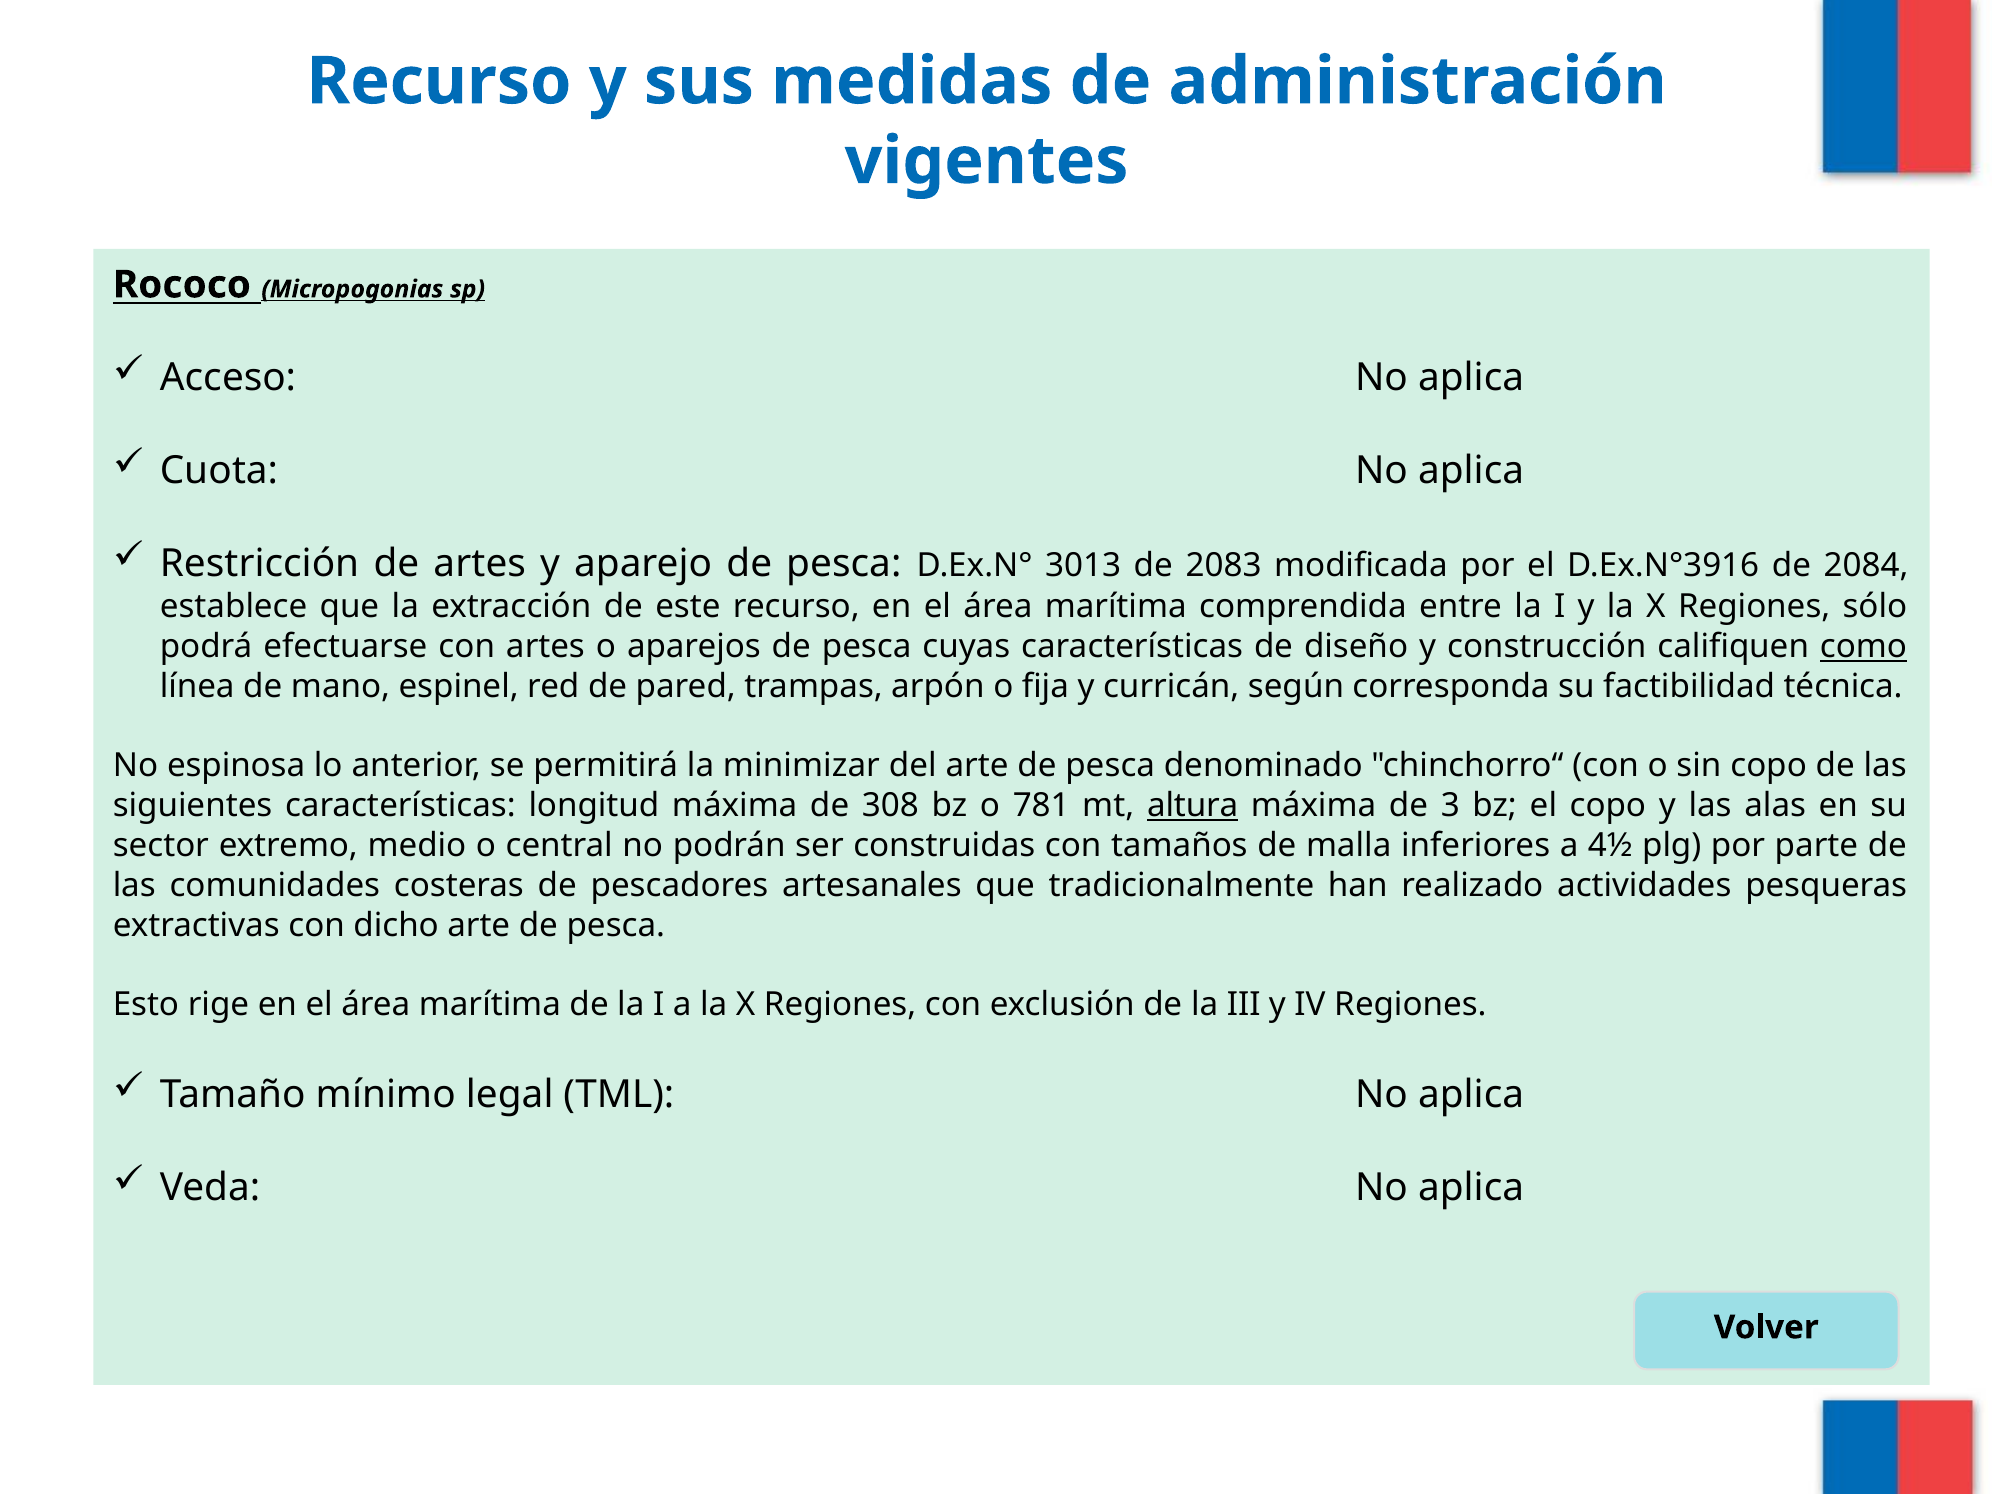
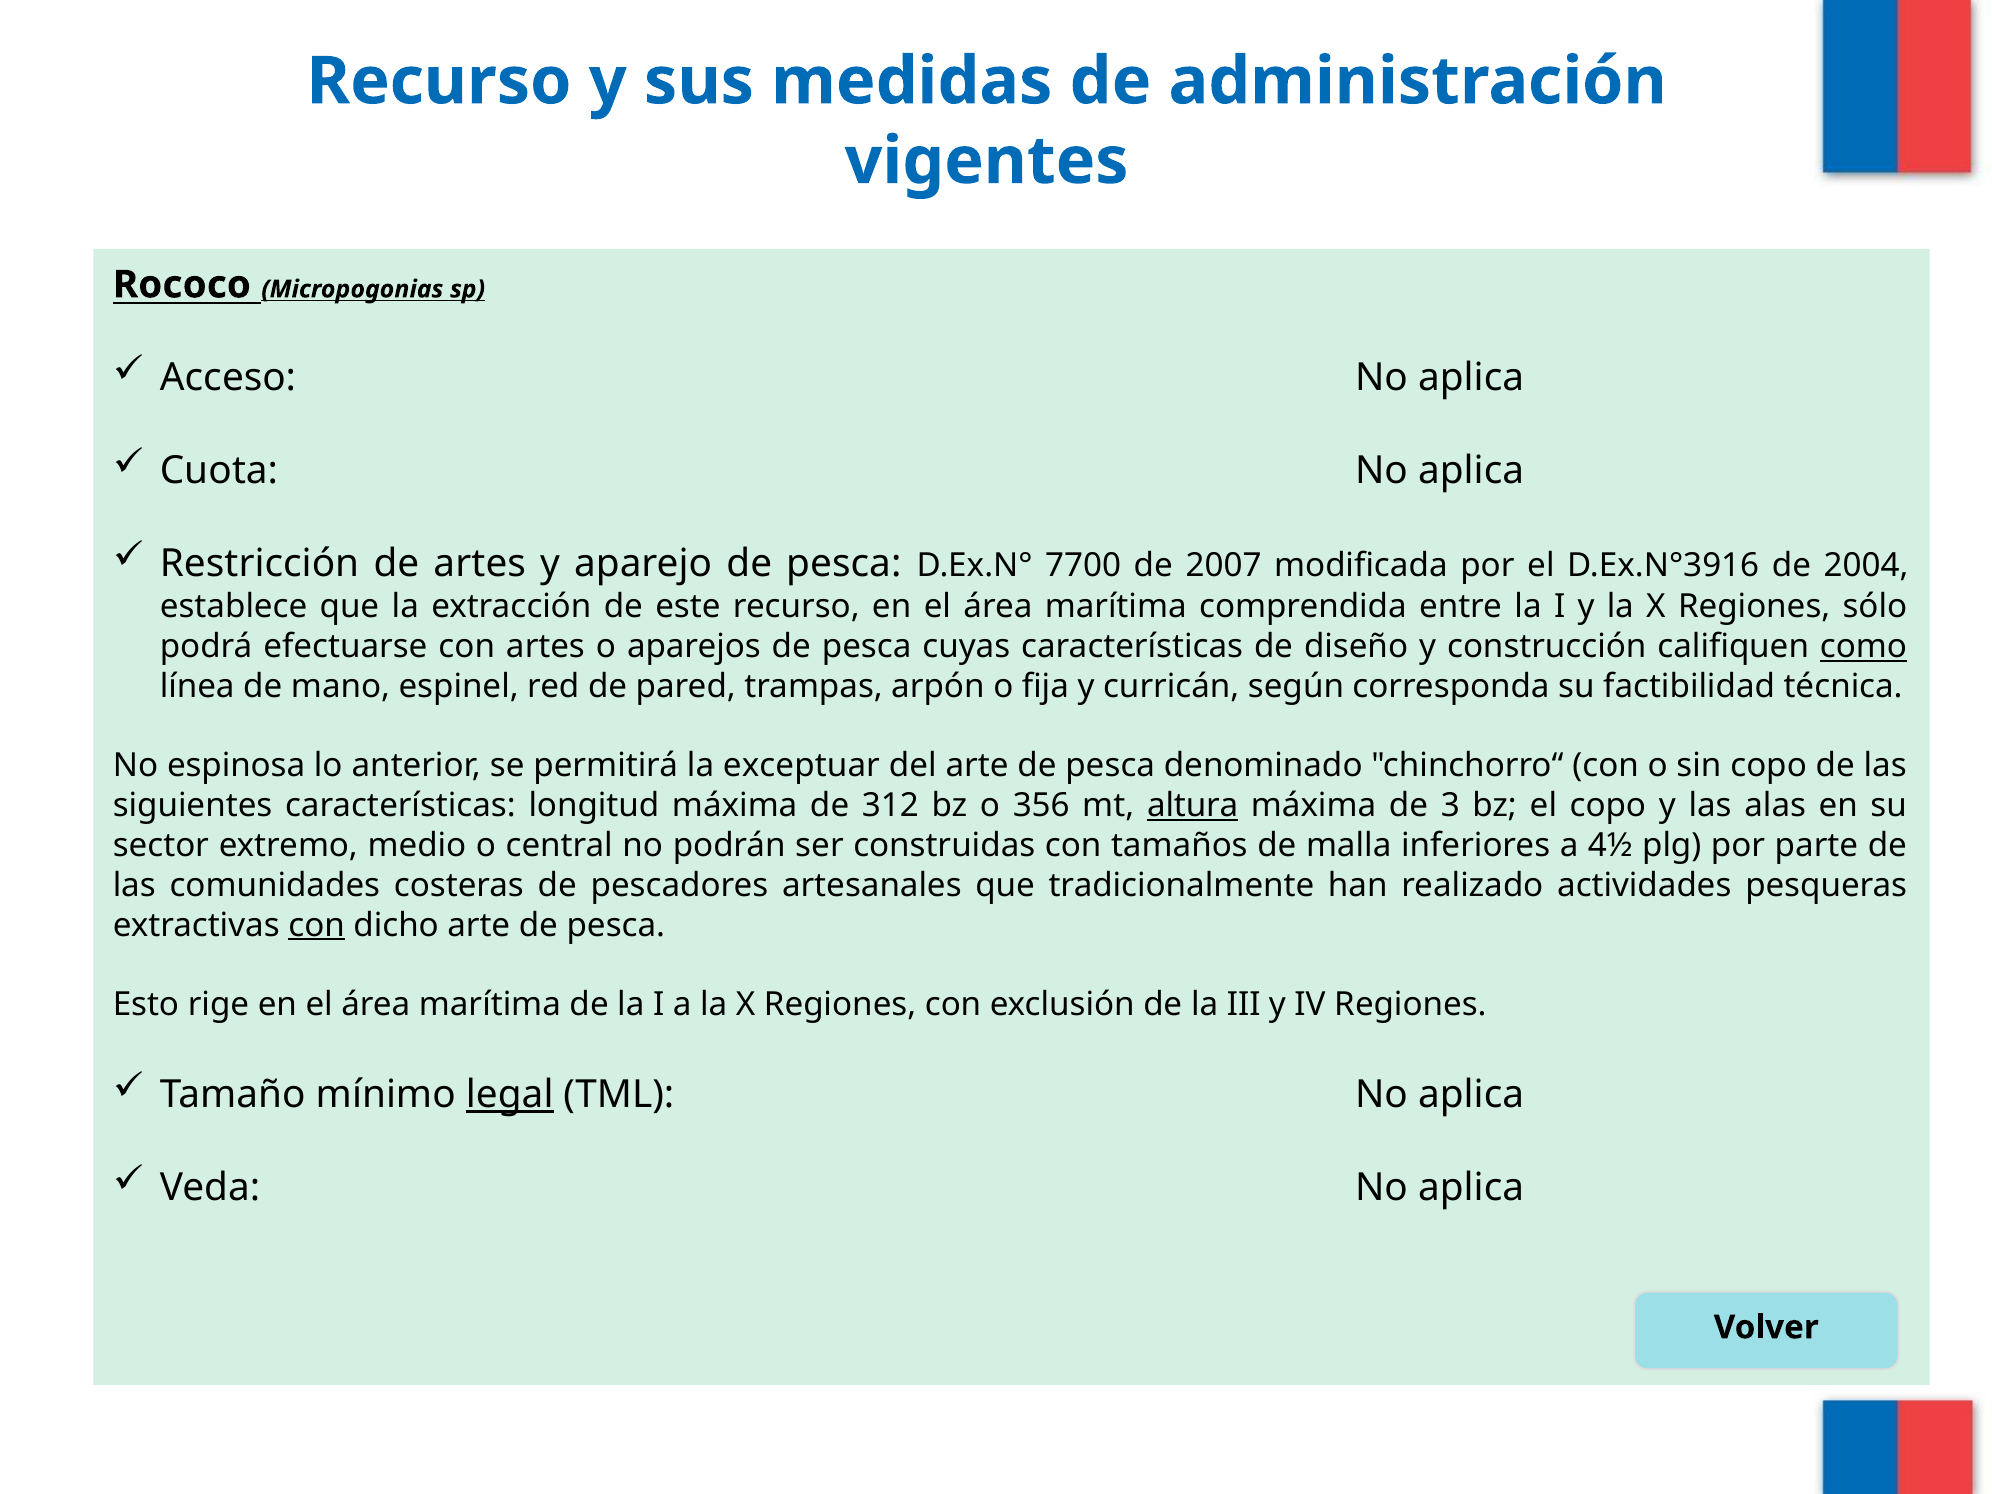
3013: 3013 -> 7700 (1083, 566)
2083: 2083 -> 2007 (1224, 566)
2084: 2084 -> 2004 (1866, 566)
minimizar: minimizar -> exceptuar (801, 766)
308: 308 -> 312 (890, 806)
781: 781 -> 356 (1041, 806)
con underline: none -> present (317, 925)
legal underline: none -> present (510, 1095)
